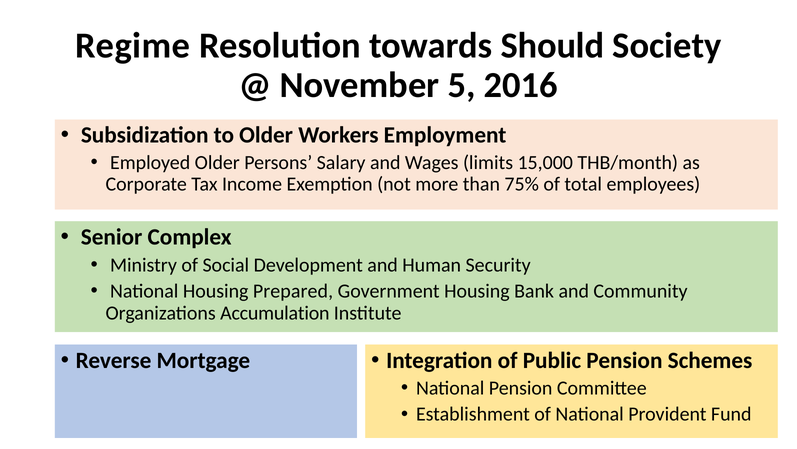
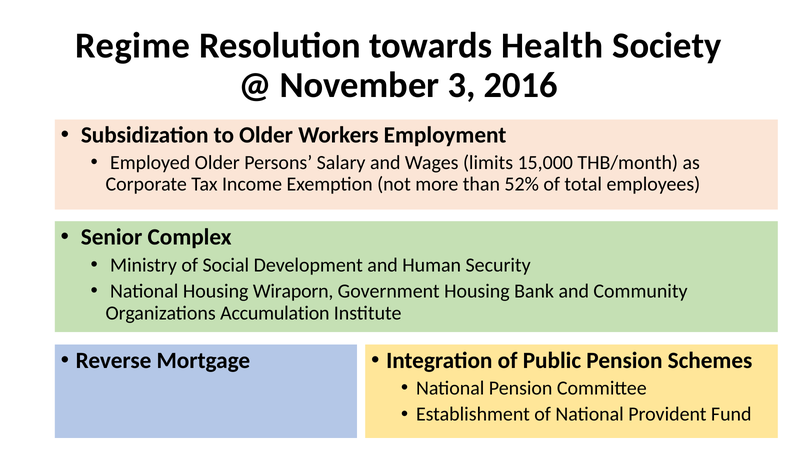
Should: Should -> Health (552, 46)
5: 5 -> 3 (462, 85)
75%: 75% -> 52% (522, 184)
Prepared: Prepared -> Wiraporn (293, 291)
